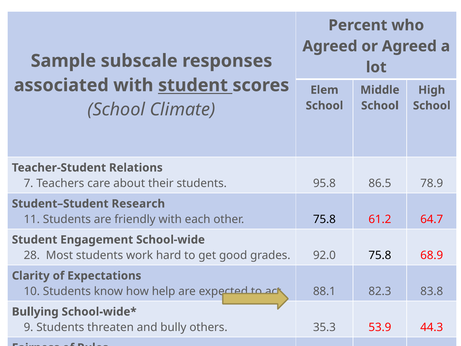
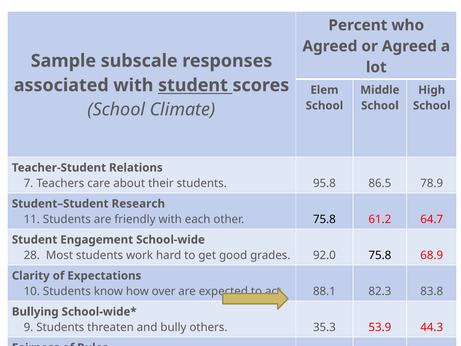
help: help -> over (164, 291)
